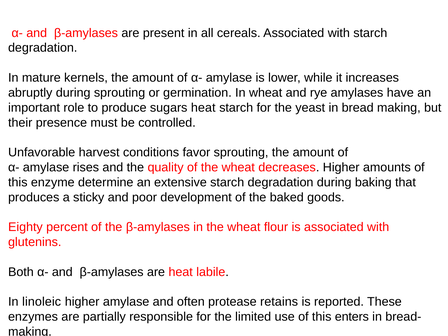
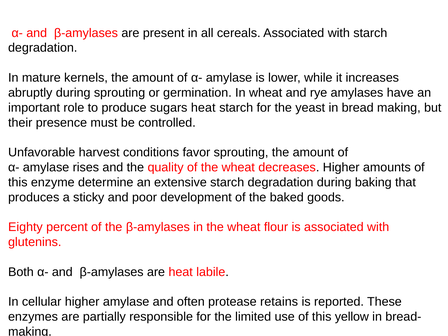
linoleic: linoleic -> cellular (42, 302)
enters: enters -> yellow (352, 317)
